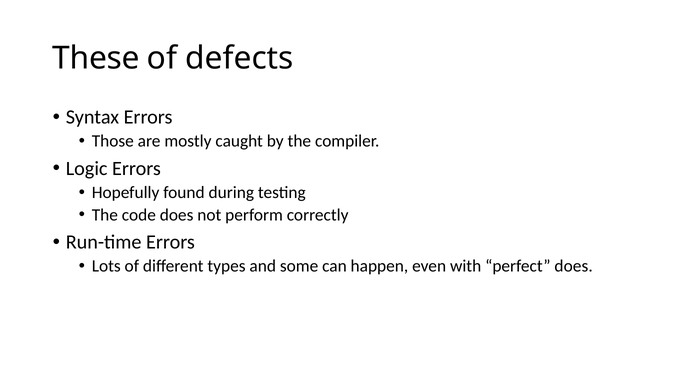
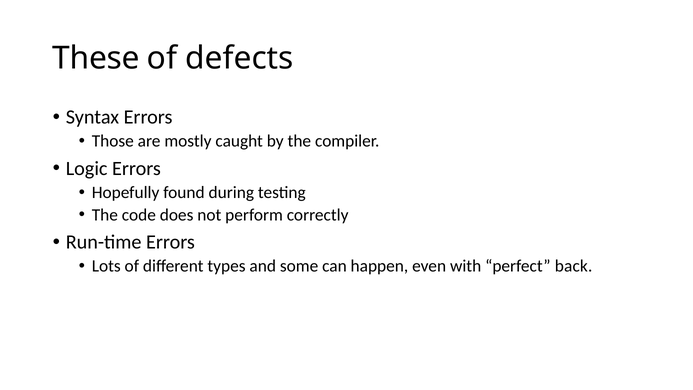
perfect does: does -> back (574, 266)
